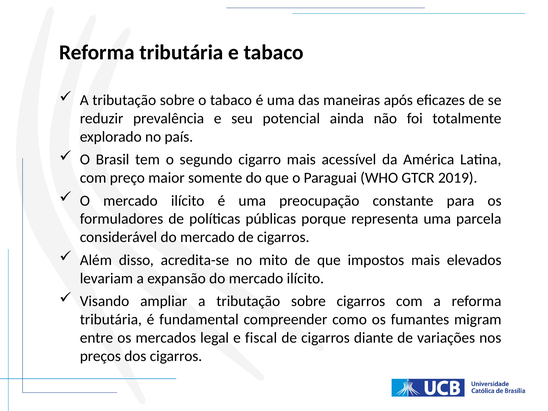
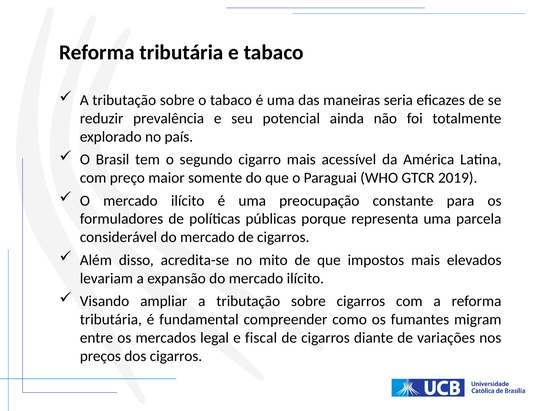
após: após -> seria (398, 100)
